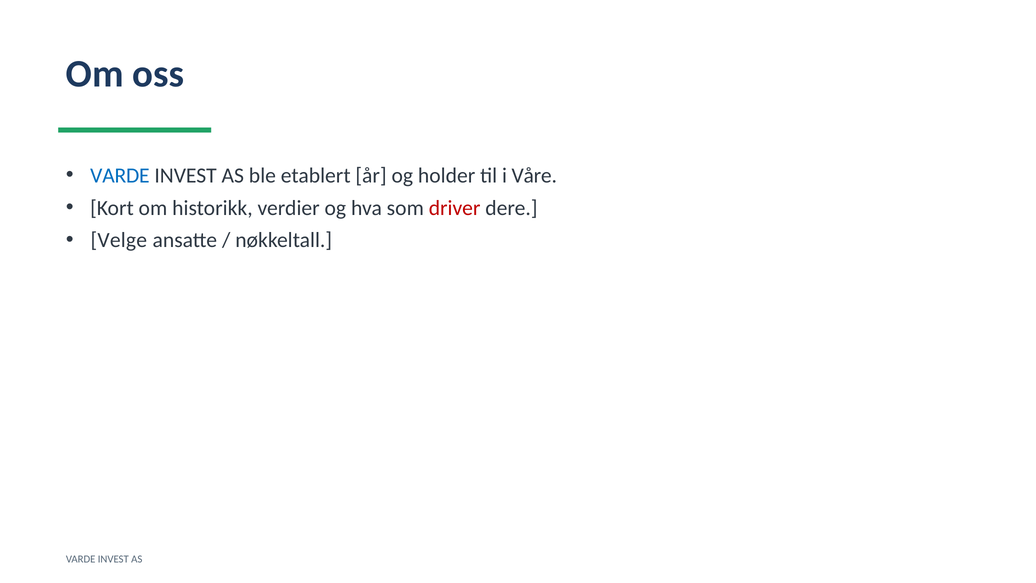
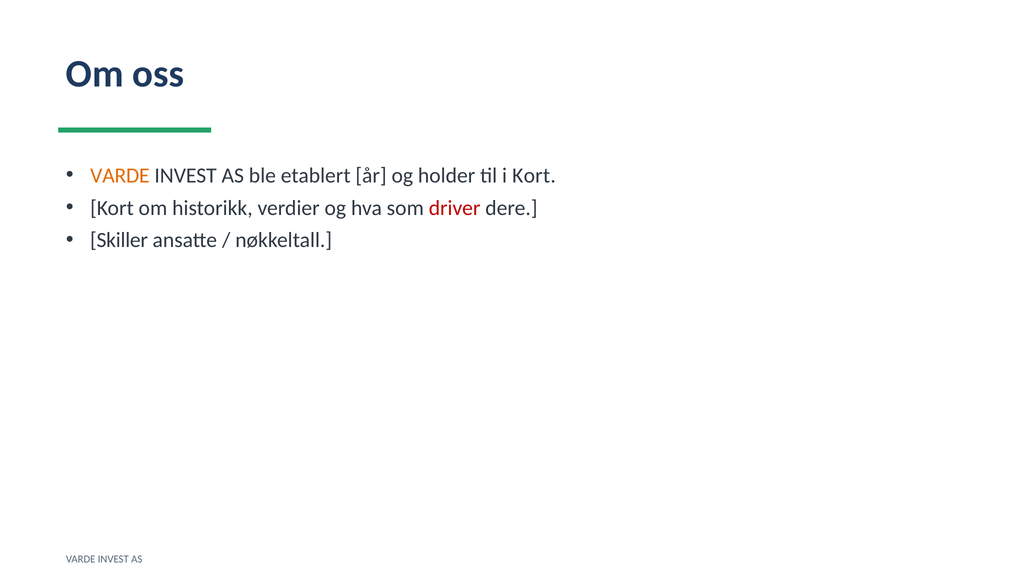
VARDE colour: blue -> orange (120, 175)
i Våre: Våre -> Kort (534, 175)
Velge: Velge -> Skiller (119, 240)
